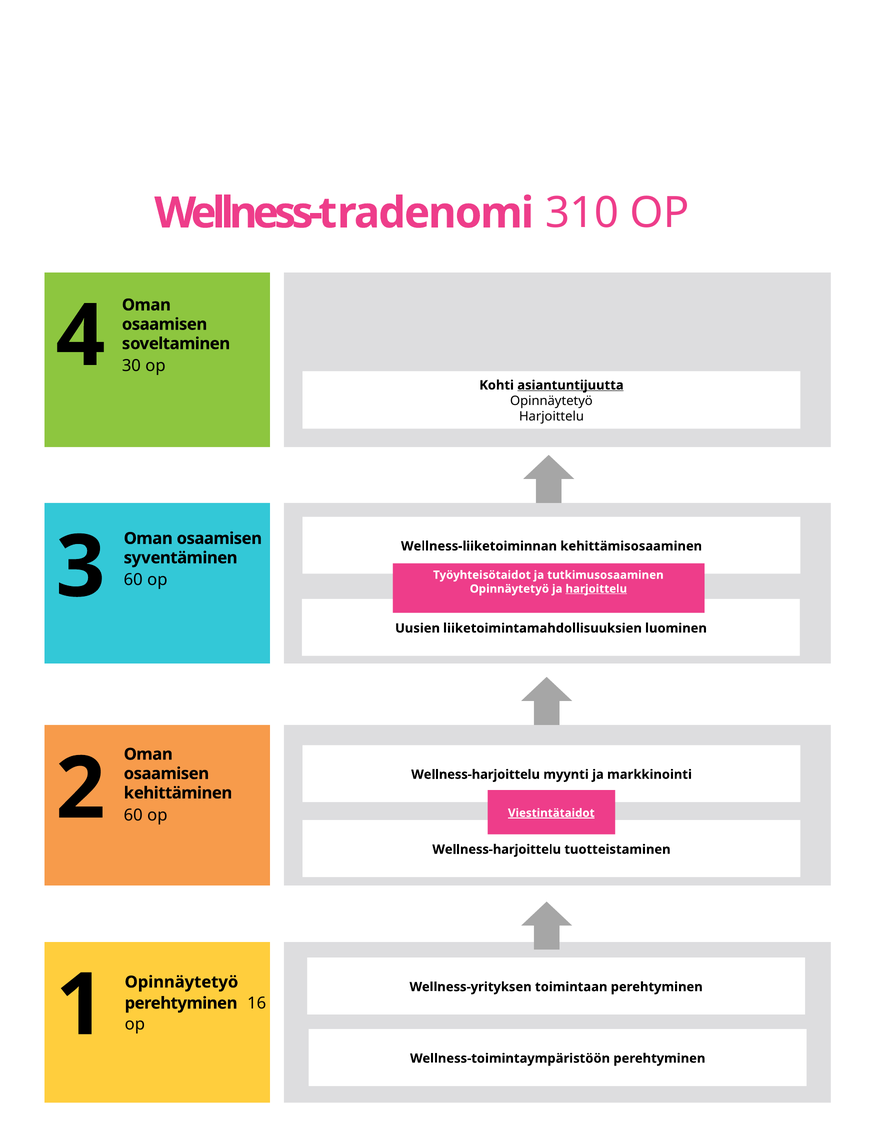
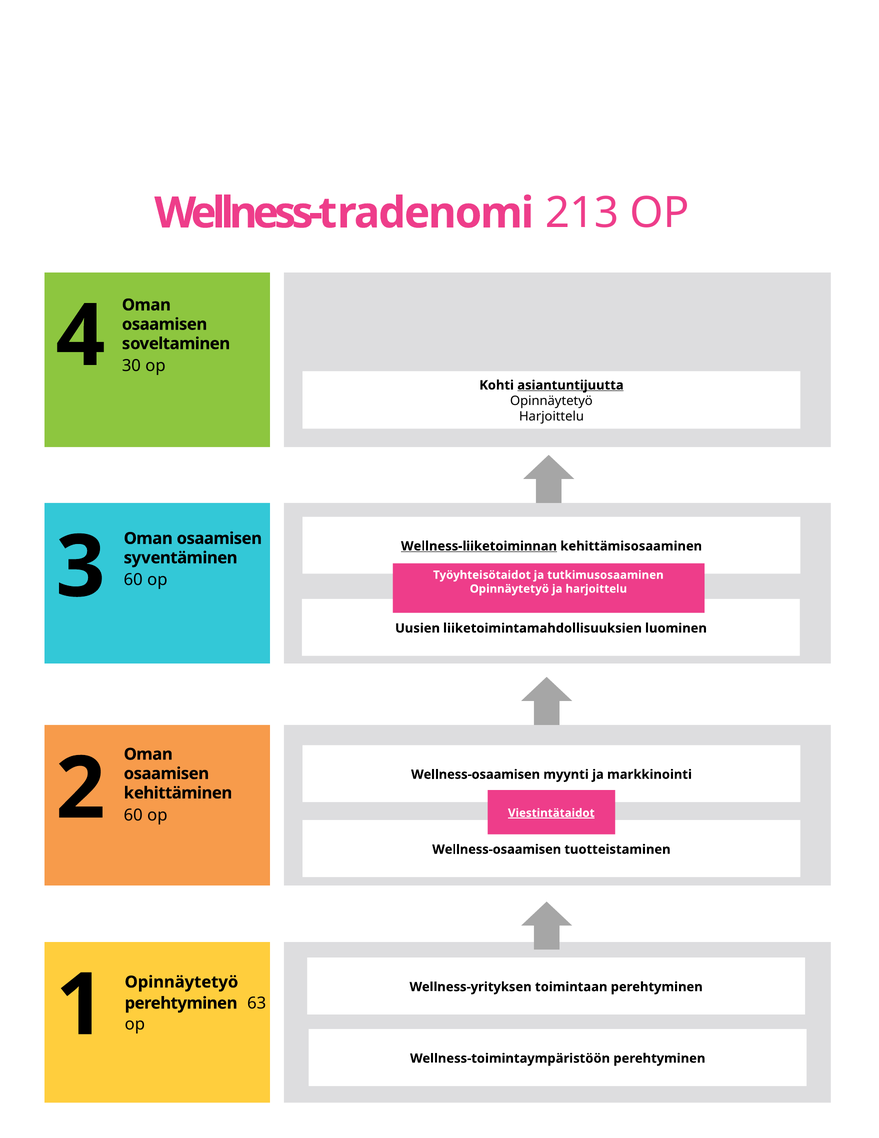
310: 310 -> 213 (582, 213)
Wellness-liiketoiminnan underline: none -> present (479, 546)
harjoittelu underline: present -> none (596, 589)
Wellness-harjoittelu: Wellness-harjoittelu -> Wellness-osaamisen (476, 775)
Wellness-harjoittelu: Wellness-harjoittelu -> Wellness-osaamisen (497, 850)
16: 16 -> 63 (257, 1003)
